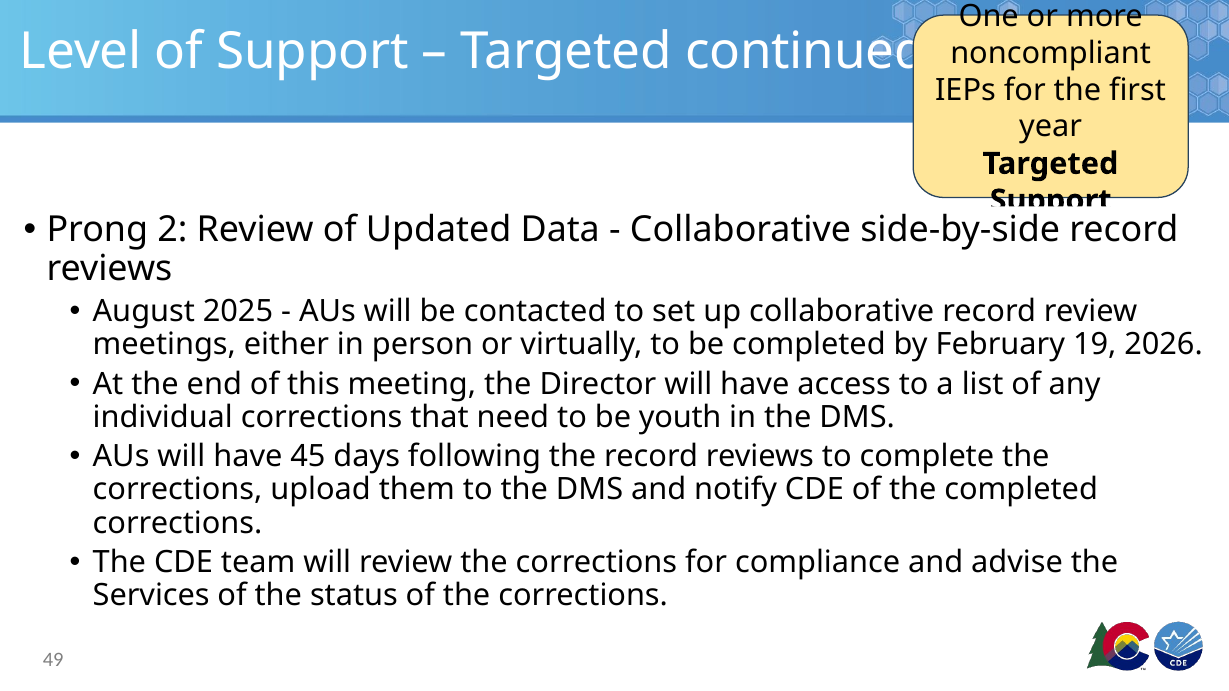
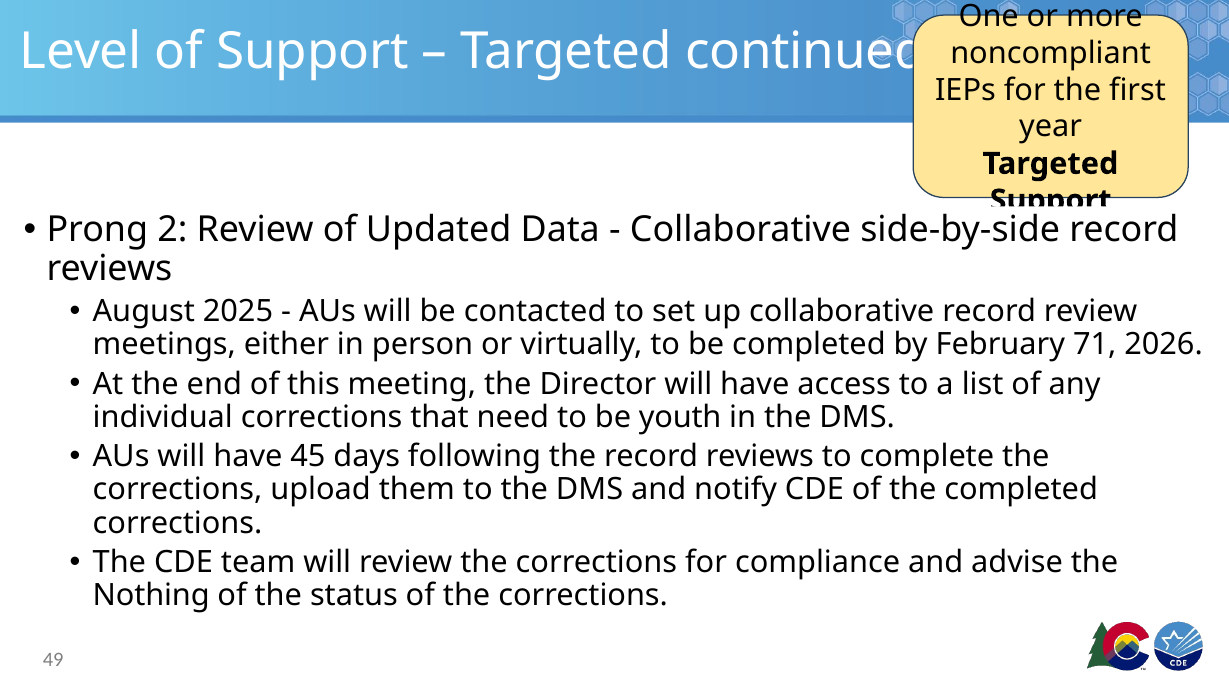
19: 19 -> 71 (1095, 345)
Services: Services -> Nothing (151, 596)
